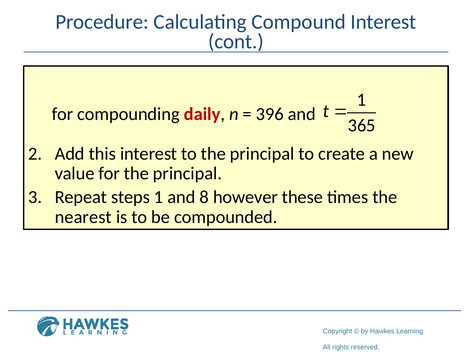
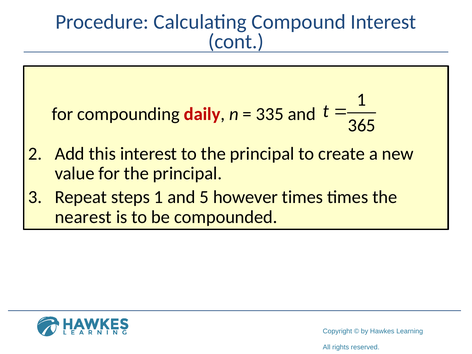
396: 396 -> 335 (270, 114)
8: 8 -> 5 (204, 197)
however these: these -> times (302, 197)
